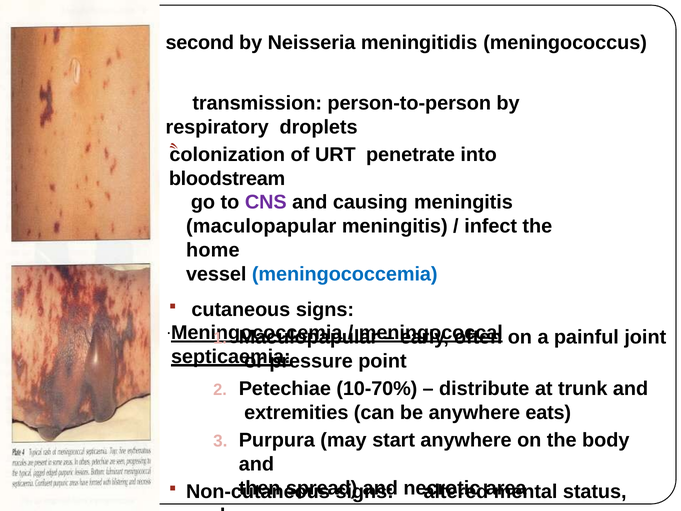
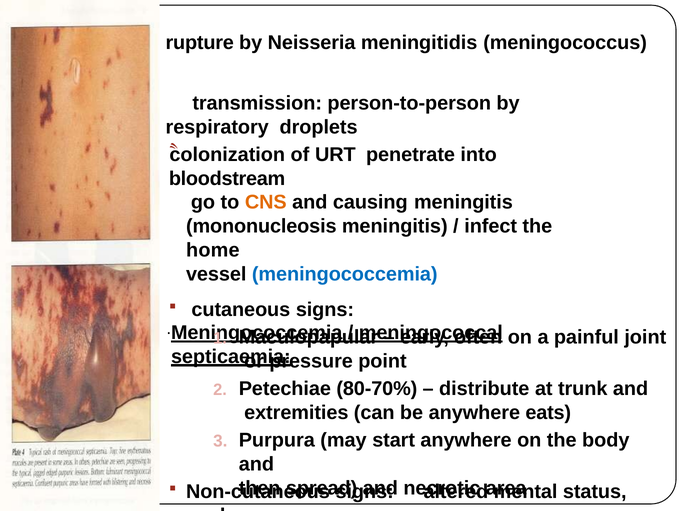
second: second -> rupture (200, 43)
CNS colour: purple -> orange (266, 202)
maculopapular: maculopapular -> mononucleosis (261, 226)
10-70%: 10-70% -> 80-70% (377, 389)
